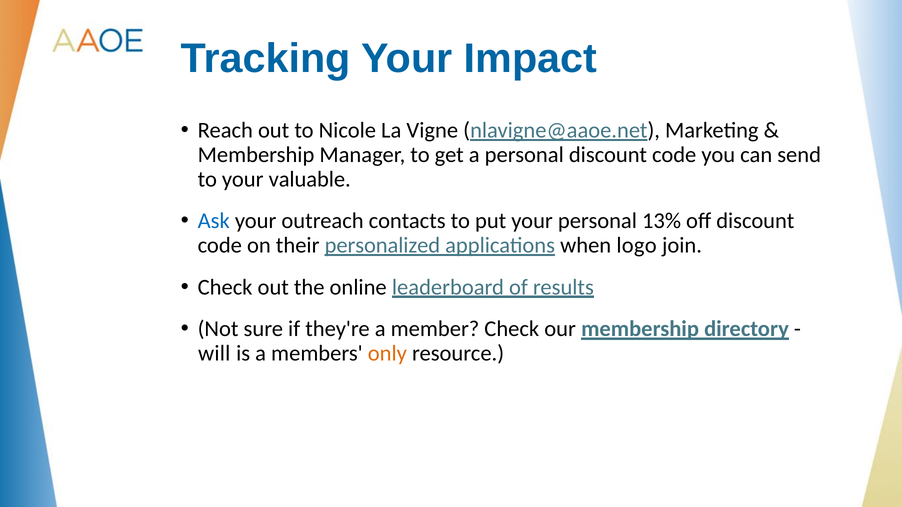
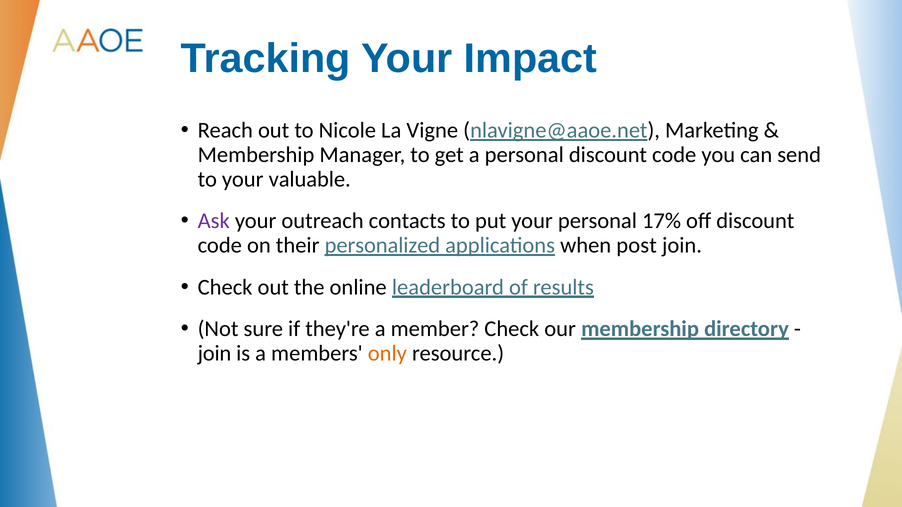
Ask colour: blue -> purple (214, 221)
13%: 13% -> 17% (662, 221)
logo: logo -> post (637, 245)
will: will -> join (214, 354)
